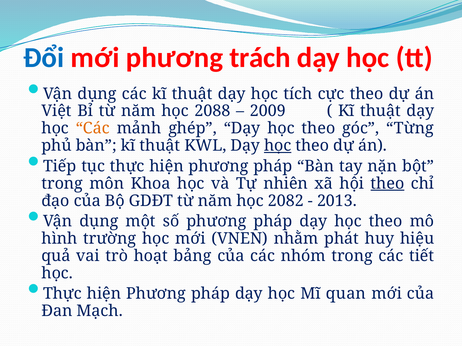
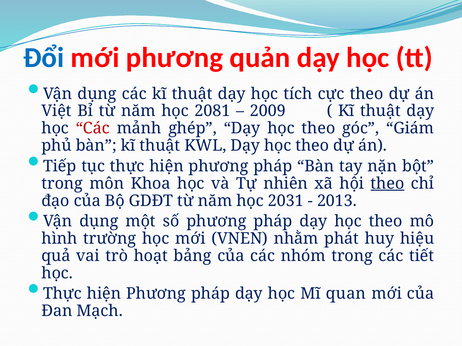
trách: trách -> quản (260, 58)
2088: 2088 -> 2081 (212, 111)
Các colour: orange -> red (93, 129)
Từng: Từng -> Giám (410, 129)
học underline: present -> none (278, 146)
2082: 2082 -> 2031 (286, 201)
